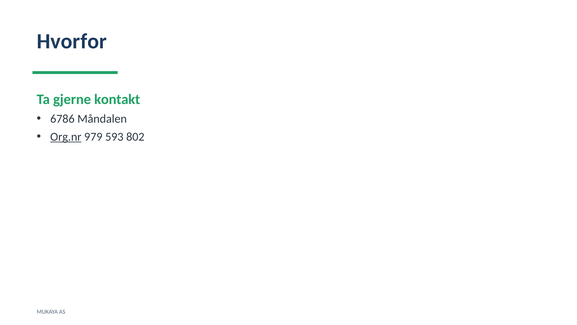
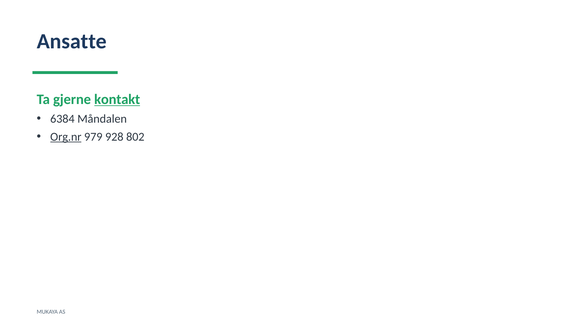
Hvorfor: Hvorfor -> Ansatte (72, 41)
kontakt underline: none -> present (117, 99)
6786: 6786 -> 6384 (62, 119)
593: 593 -> 928 (114, 137)
